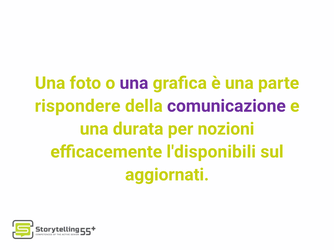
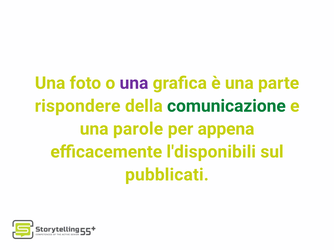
comunicazione colour: purple -> green (226, 106)
durata: durata -> parole (138, 129)
nozioni: nozioni -> appena (226, 129)
aggiornati: aggiornati -> pubblicati (167, 175)
